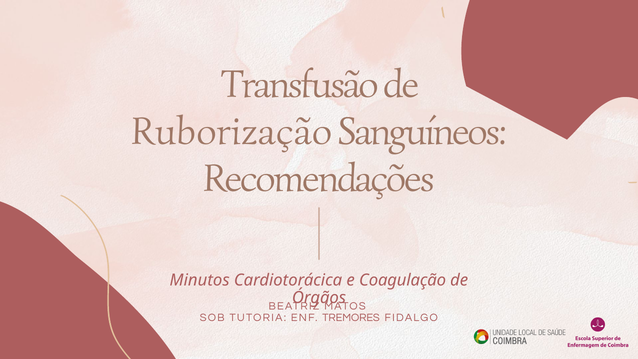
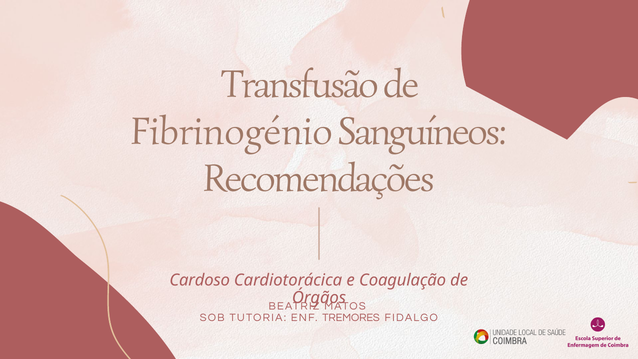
Ruborização: Ruborização -> Fibrinogénio (232, 131)
Minutos: Minutos -> Cardoso (200, 280)
